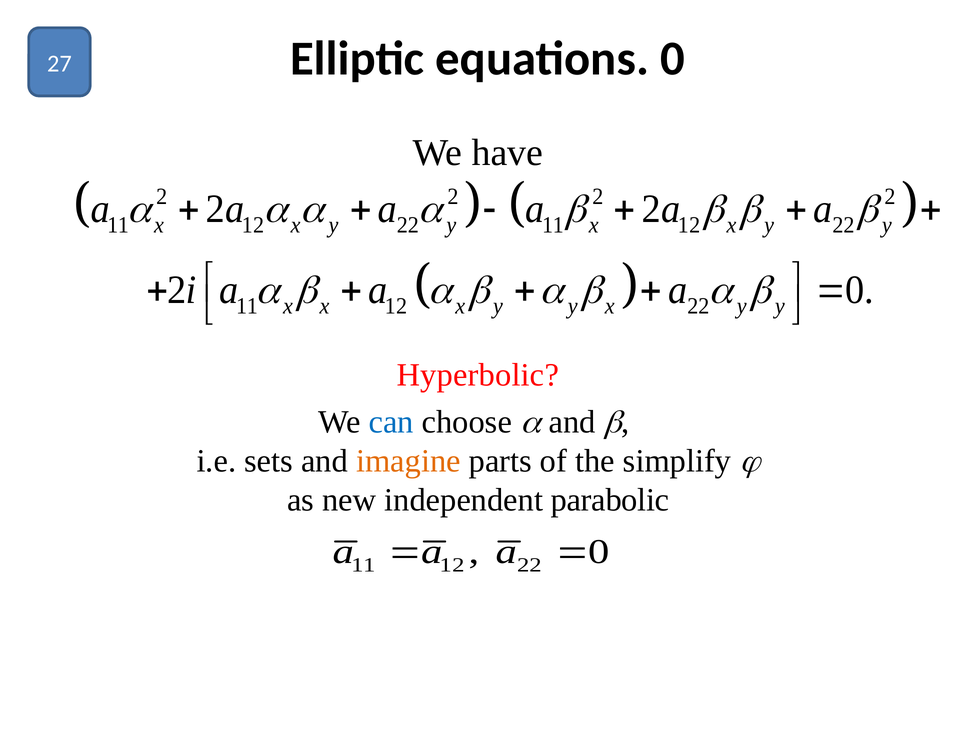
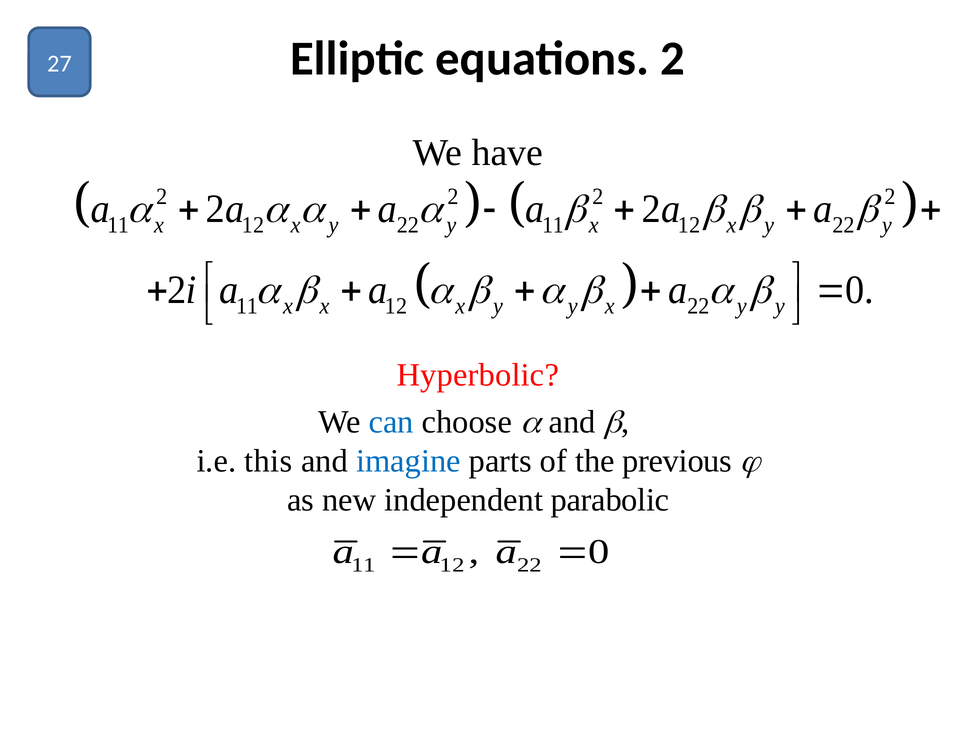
equations 0: 0 -> 2 (673, 59)
sets: sets -> this (268, 461)
imagine colour: orange -> blue (408, 461)
simplify: simplify -> previous (677, 461)
